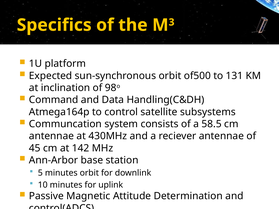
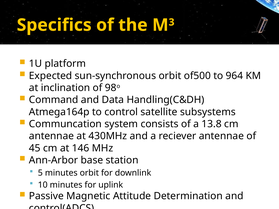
131: 131 -> 964 (234, 76)
58.5: 58.5 -> 13.8 (212, 124)
142: 142 -> 146 (81, 148)
